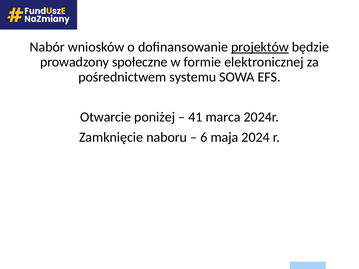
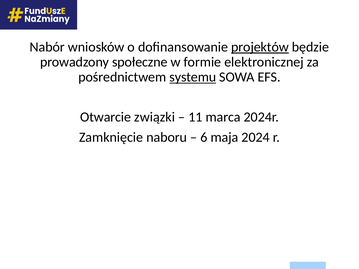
systemu underline: none -> present (193, 77)
poniżej: poniżej -> związki (155, 117)
41: 41 -> 11 (195, 117)
